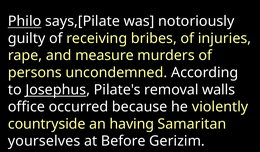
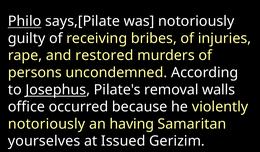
measure: measure -> restored (104, 56)
countryside: countryside -> notoriously (47, 124)
Before: Before -> Issued (123, 141)
